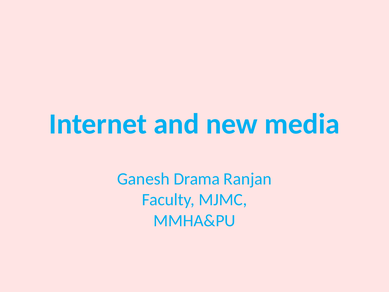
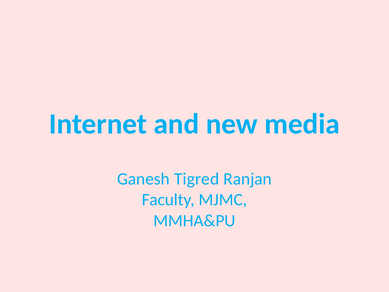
Drama: Drama -> Tigred (197, 179)
